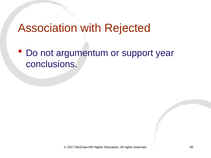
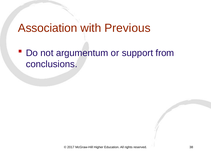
Rejected: Rejected -> Previous (127, 28)
year: year -> from (165, 53)
